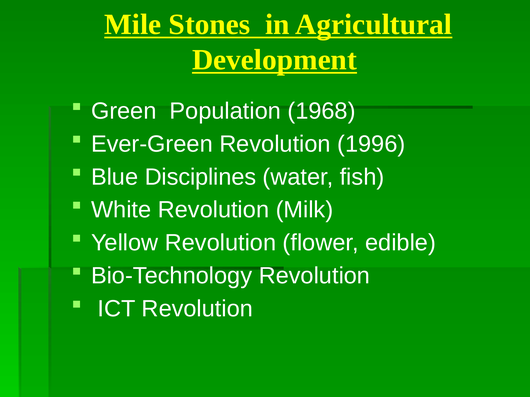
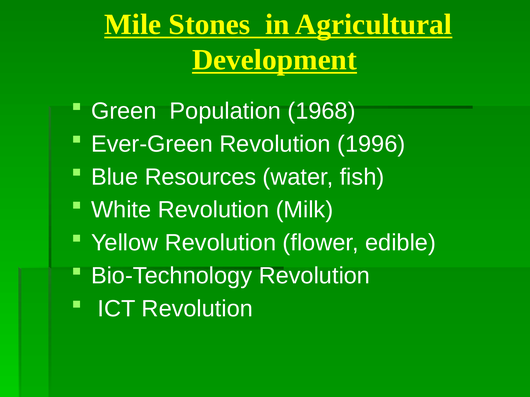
Disciplines: Disciplines -> Resources (200, 177)
